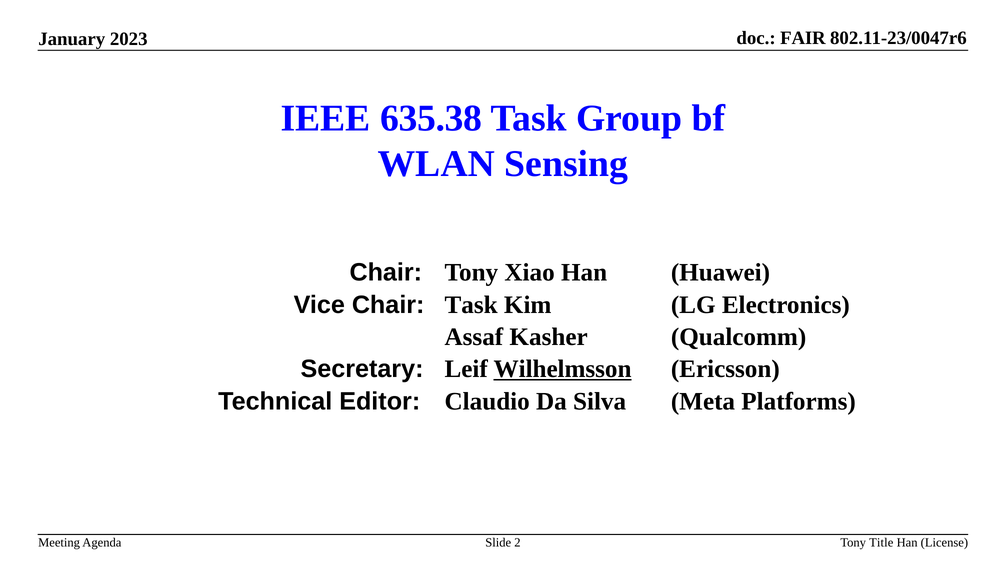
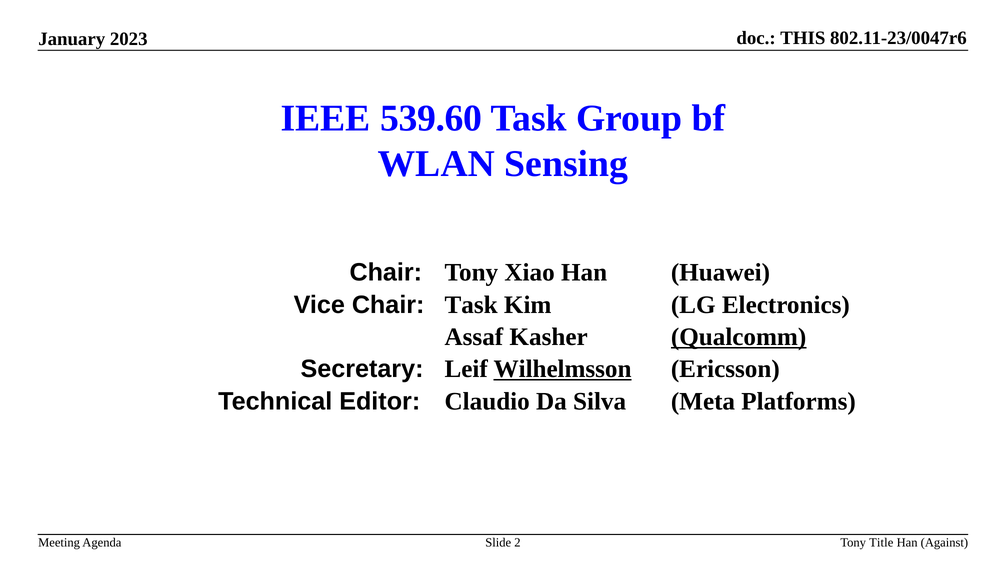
FAIR: FAIR -> THIS (803, 38)
635.38: 635.38 -> 539.60 (431, 118)
Qualcomm underline: none -> present (739, 337)
License: License -> Against (944, 543)
